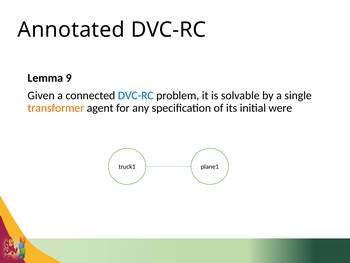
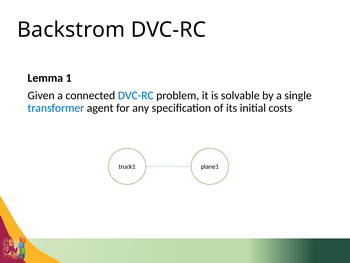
Annotated: Annotated -> Backstrom (71, 30)
9: 9 -> 1 (69, 78)
transformer colour: orange -> blue (56, 108)
were: were -> costs (280, 108)
